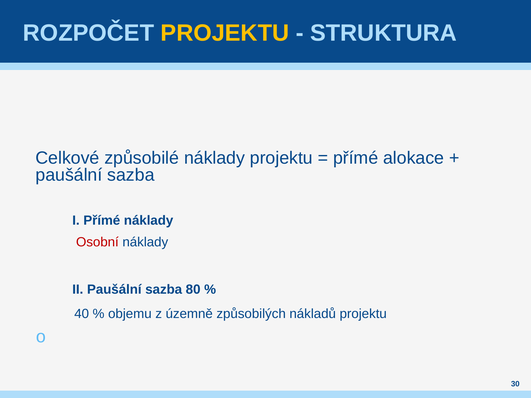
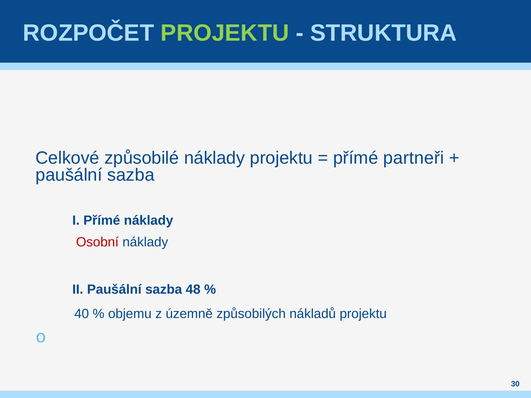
PROJEKTU colour: yellow -> light green (225, 33)
alokace: alokace -> partneři (414, 158)
80: 80 -> 48 (193, 289)
